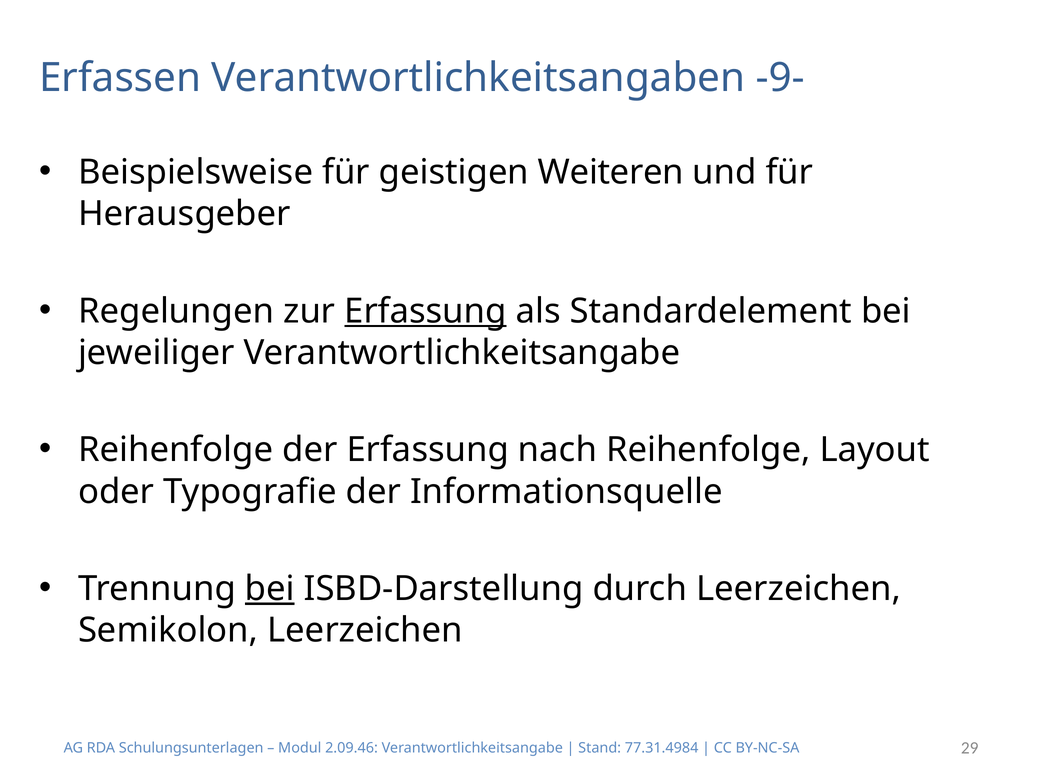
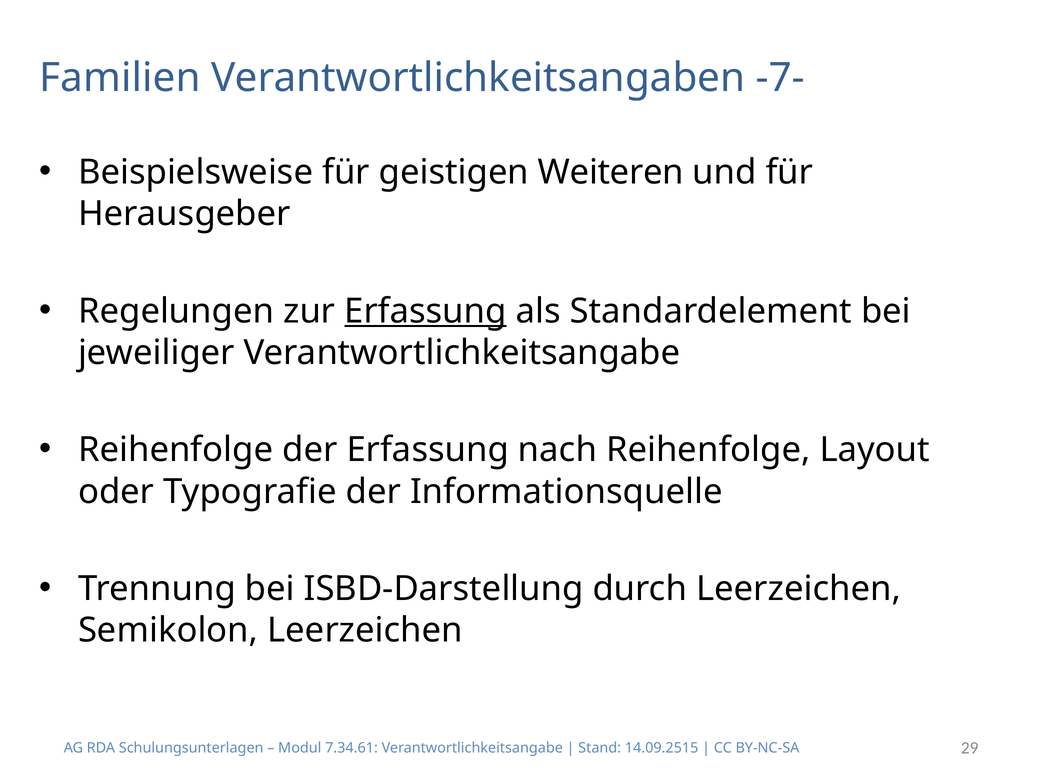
Erfassen: Erfassen -> Familien (120, 78)
-9-: -9- -> -7- (780, 78)
bei underline: present -> none (270, 589)
2.09.46: 2.09.46 -> 7.34.61 (352, 748)
77.31.4984: 77.31.4984 -> 14.09.2515 (662, 748)
